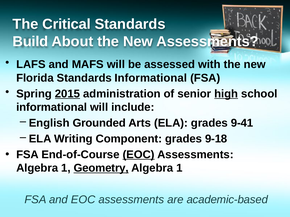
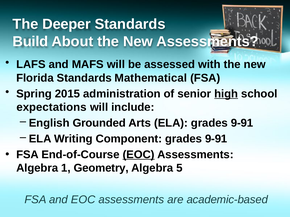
Critical: Critical -> Deeper (67, 24)
Standards Informational: Informational -> Mathematical (151, 78)
2015 underline: present -> none (67, 94)
informational: informational -> expectations (52, 107)
ELA grades 9-41: 9-41 -> 9-91 (242, 123)
Component grades 9-18: 9-18 -> 9-91 (216, 139)
Geometry underline: present -> none (101, 168)
1: 1 -> 5 (179, 168)
